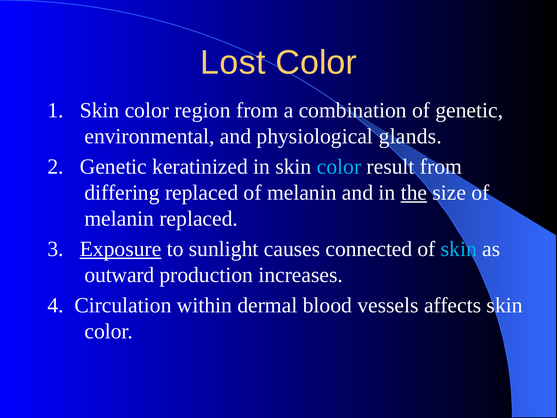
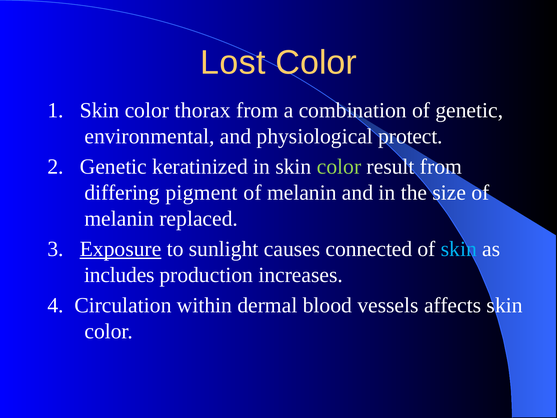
region: region -> thorax (203, 110)
glands: glands -> protect (410, 136)
color colour: light blue -> light green (339, 166)
differing replaced: replaced -> pigment (202, 192)
the underline: present -> none (414, 192)
outward: outward -> includes (119, 275)
